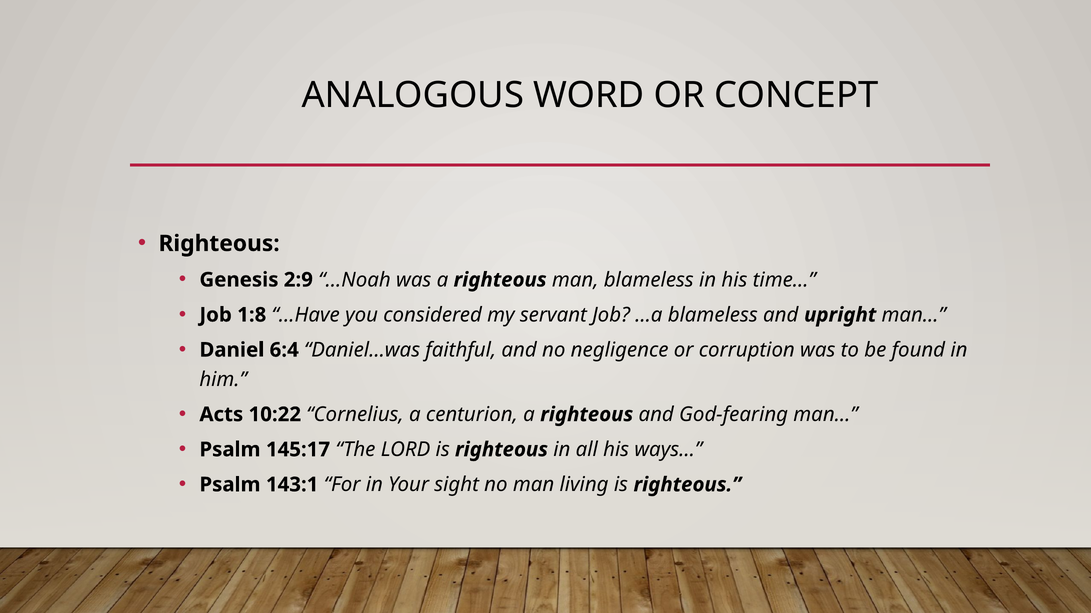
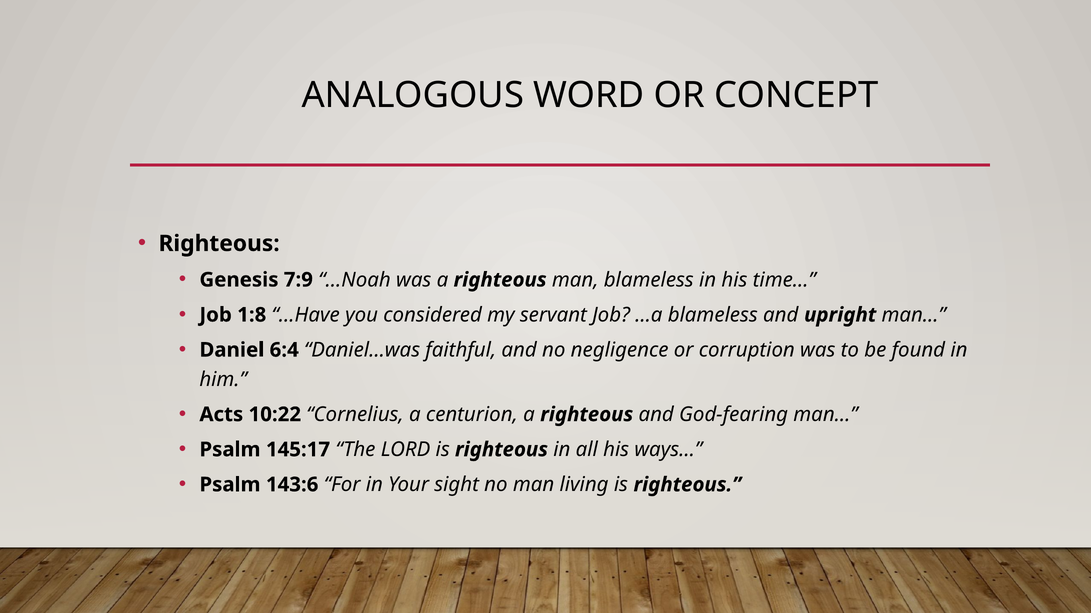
2:9: 2:9 -> 7:9 (298, 280)
143:1: 143:1 -> 143:6 (292, 485)
